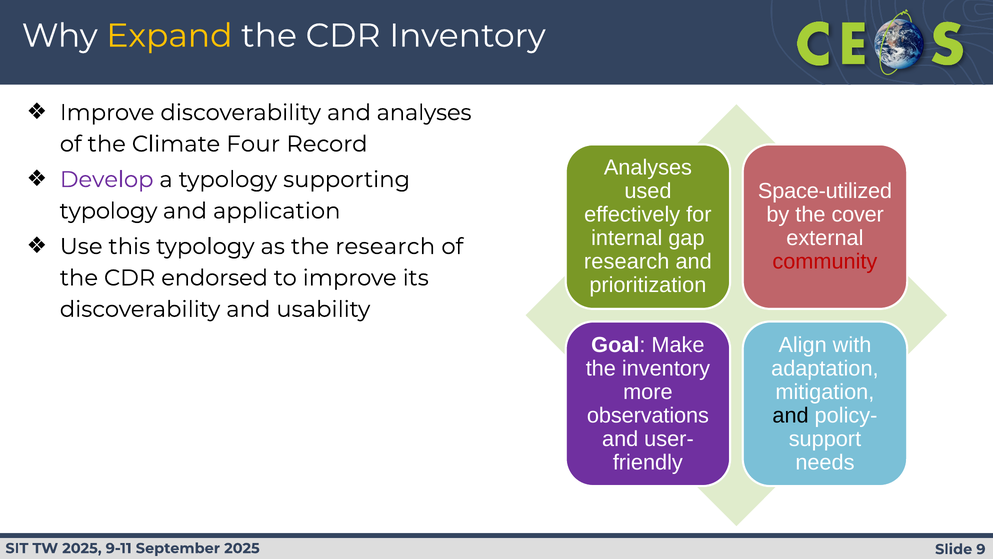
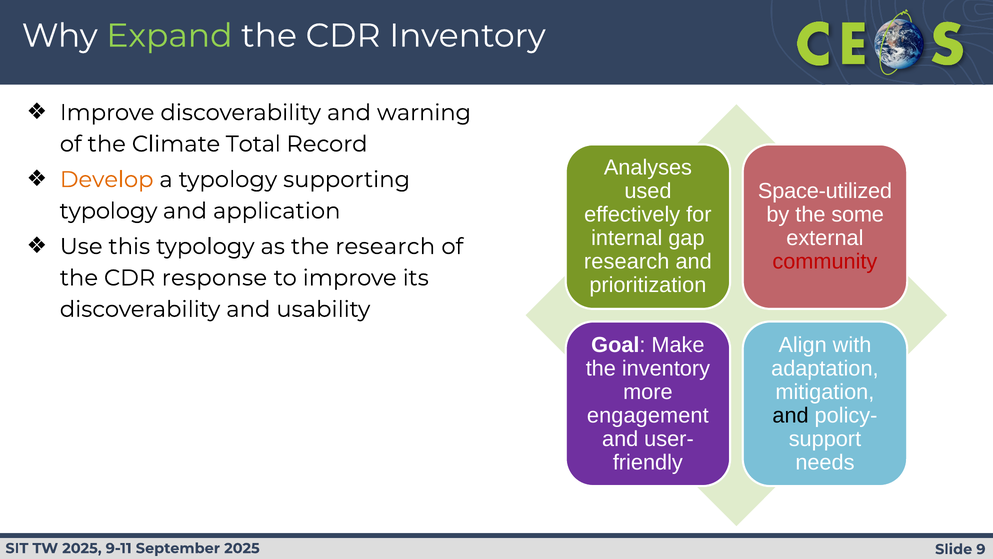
Expand colour: yellow -> light green (169, 36)
and analyses: analyses -> warning (424, 113)
Four: Four -> Total (253, 144)
Develop colour: purple -> orange (107, 179)
cover: cover -> some (858, 215)
endorsed: endorsed -> response (214, 278)
observations: observations -> engagement (648, 415)
